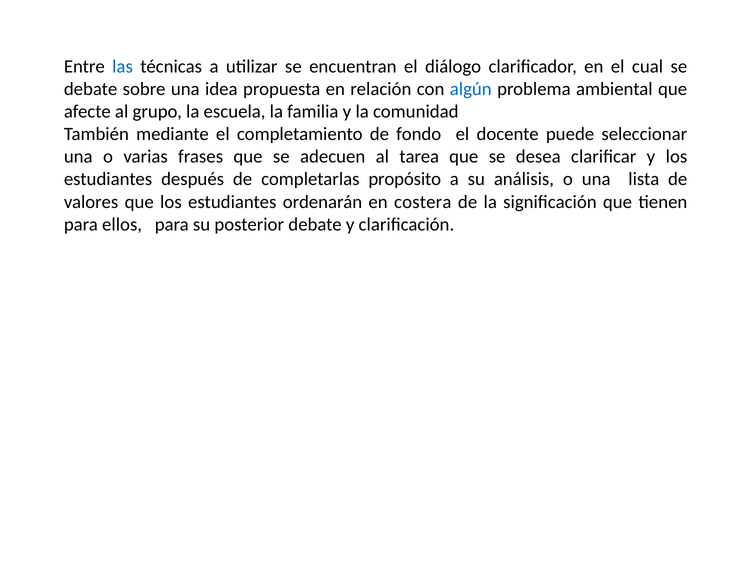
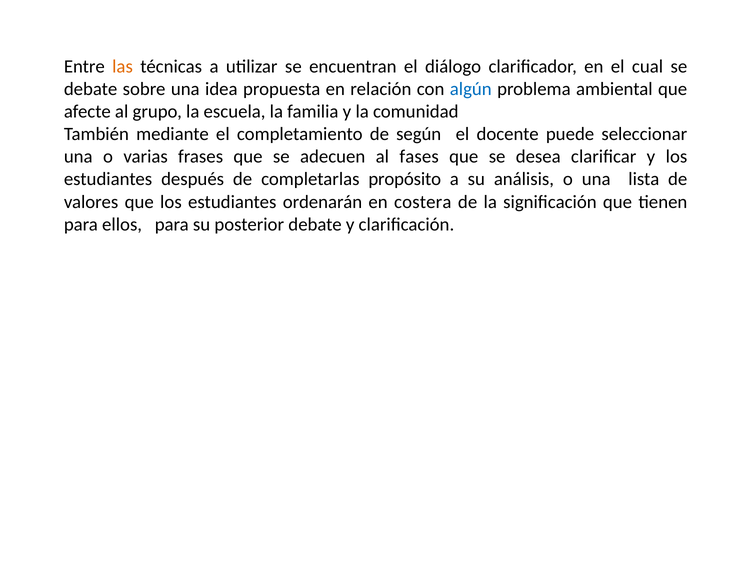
las colour: blue -> orange (123, 66)
fondo: fondo -> según (419, 134)
tarea: tarea -> fases (419, 157)
